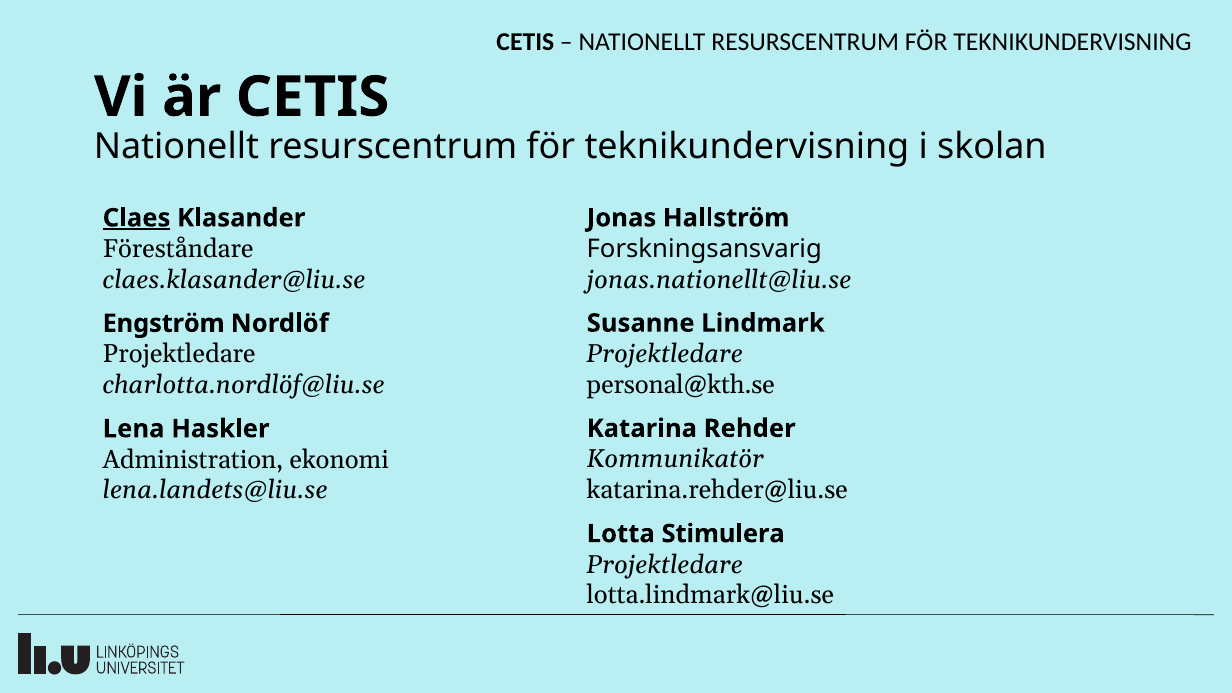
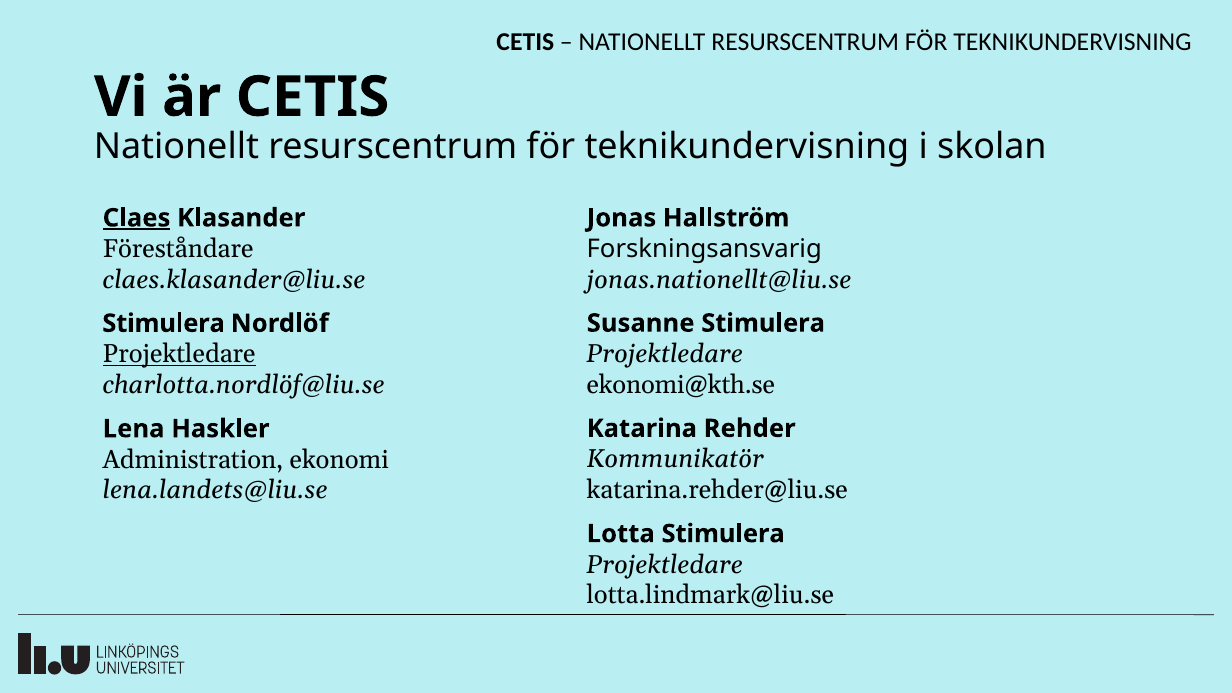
Susanne Lindmark: Lindmark -> Stimulera (763, 323)
Engström: Engström -> Stimulera (164, 323)
Projektledare underline: none -> present (179, 354)
personal@kth.se: personal@kth.se -> ekonomi@kth.se (681, 385)
